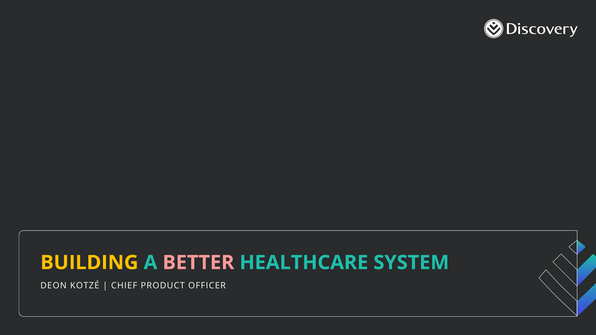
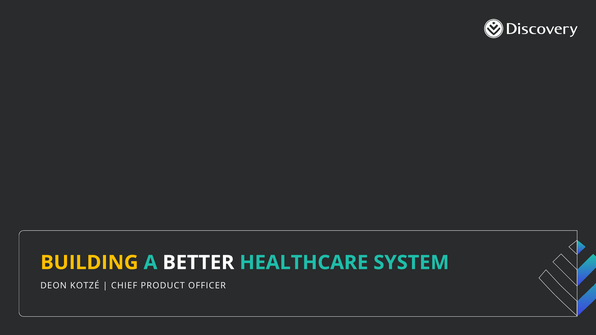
BETTER colour: pink -> white (198, 263)
